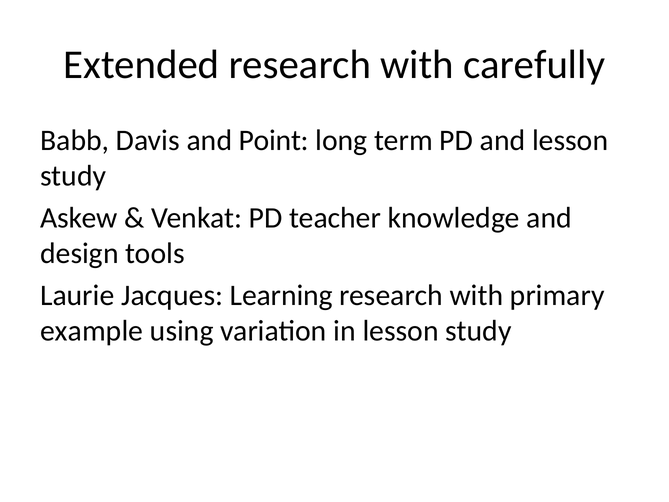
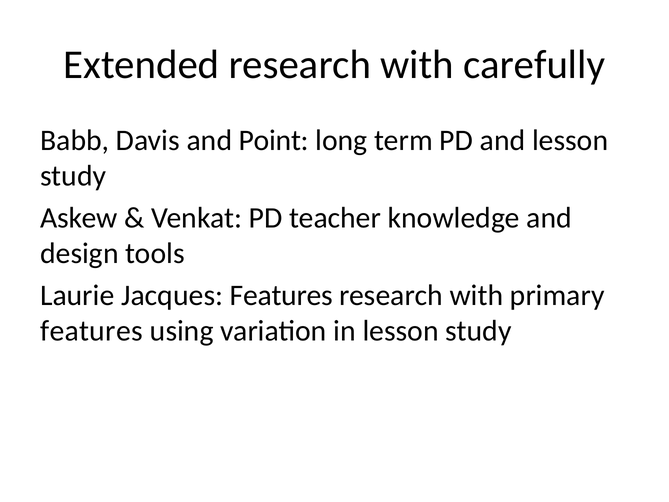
Jacques Learning: Learning -> Features (281, 295)
example: example -> features (92, 331)
